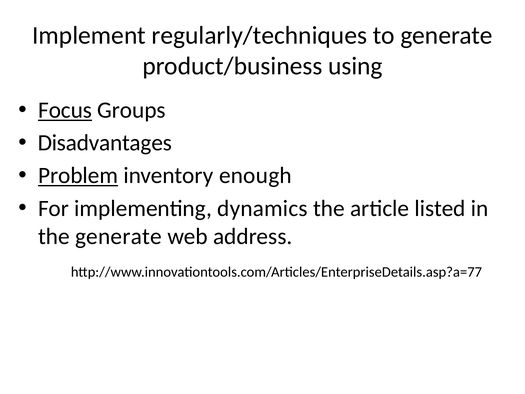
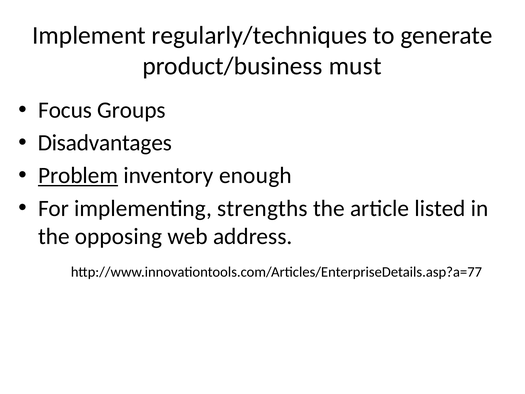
using: using -> must (355, 66)
Focus underline: present -> none (65, 110)
dynamics: dynamics -> strengths (262, 208)
the generate: generate -> opposing (119, 236)
